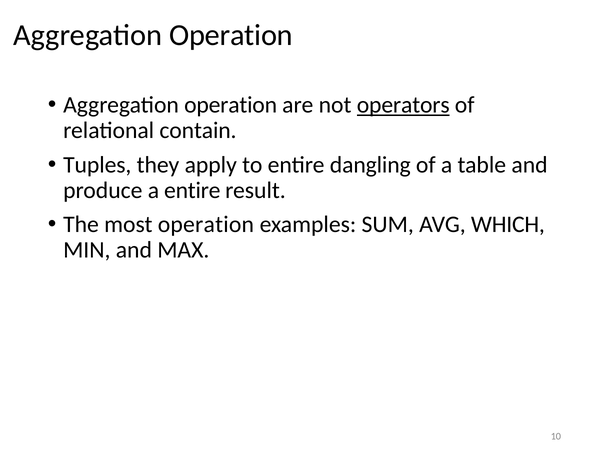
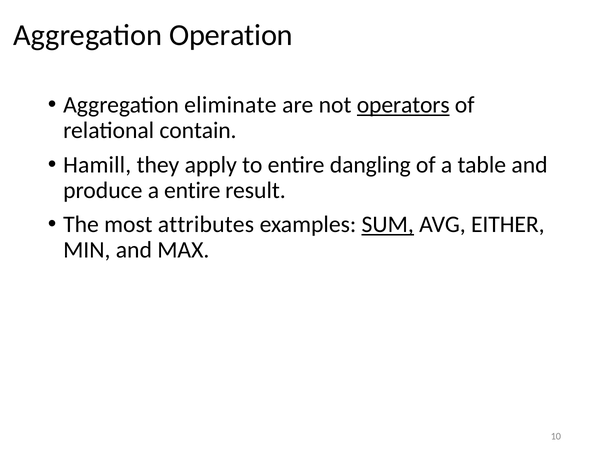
operation: operation -> eliminate (230, 105)
Tuples: Tuples -> Hamill (97, 165)
most operation: operation -> attributes (206, 224)
SUM underline: none -> present (388, 224)
WHICH: WHICH -> EITHER (508, 224)
